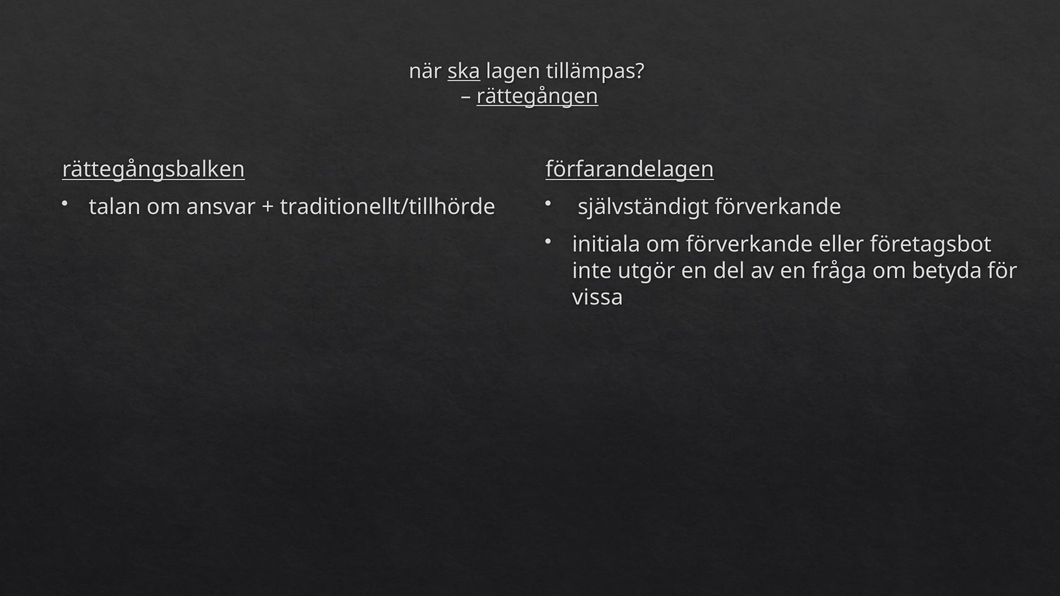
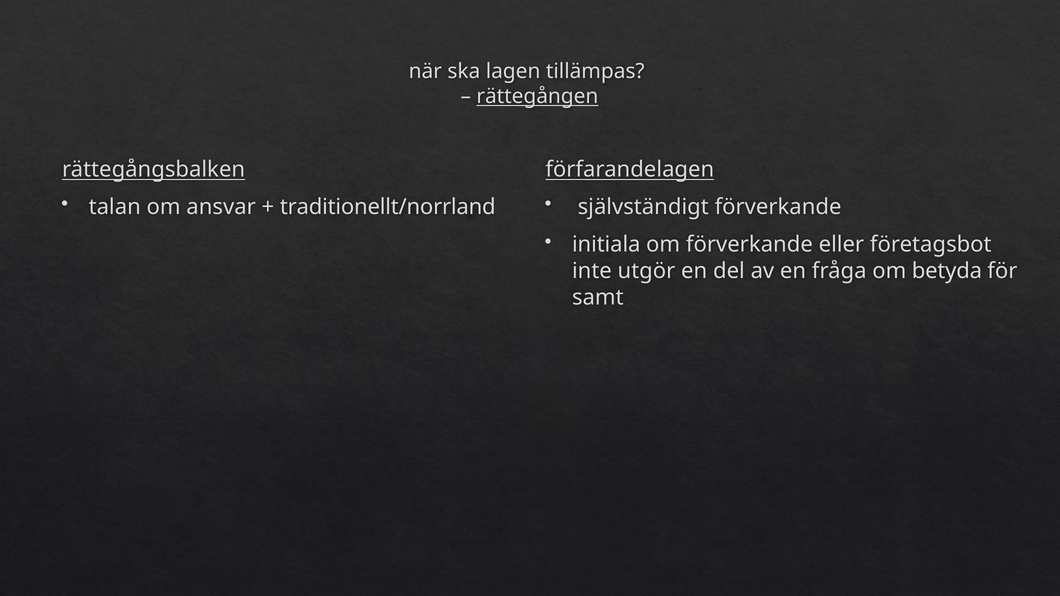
ska underline: present -> none (464, 71)
traditionellt/tillhörde: traditionellt/tillhörde -> traditionellt/norrland (388, 207)
vissa: vissa -> samt (598, 298)
